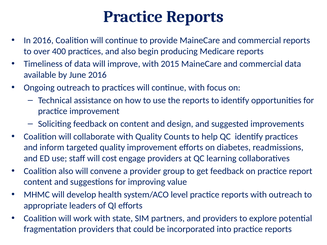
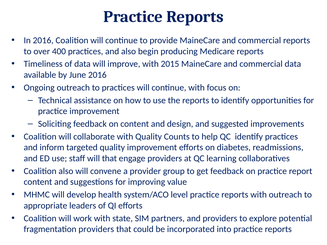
will cost: cost -> that (109, 159)
